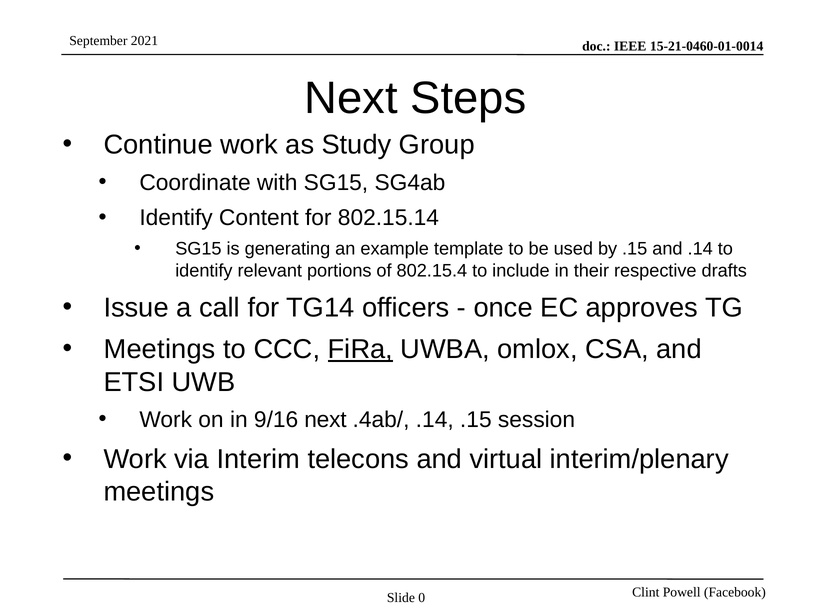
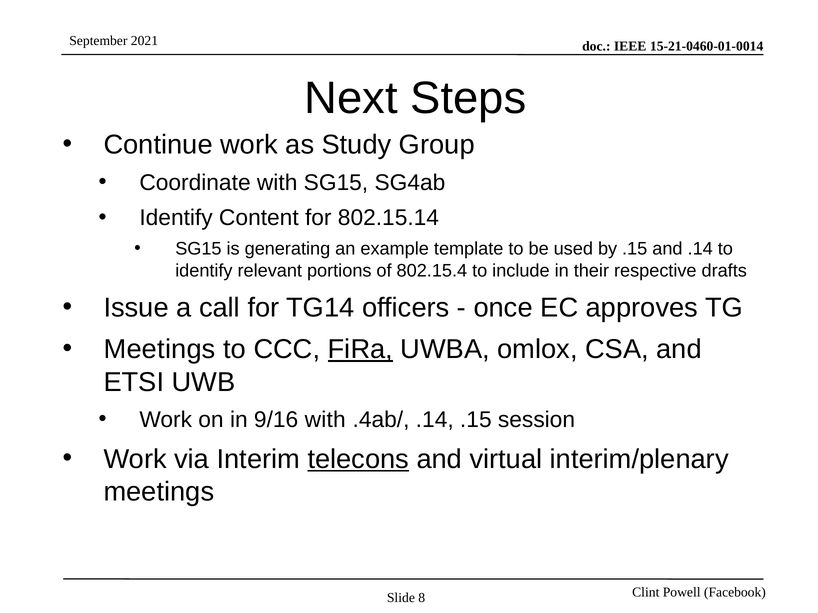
9/16 next: next -> with (325, 420)
telecons underline: none -> present (358, 459)
0: 0 -> 8 (422, 598)
